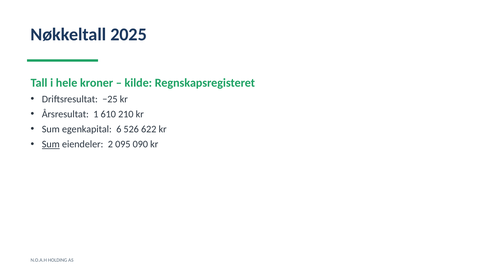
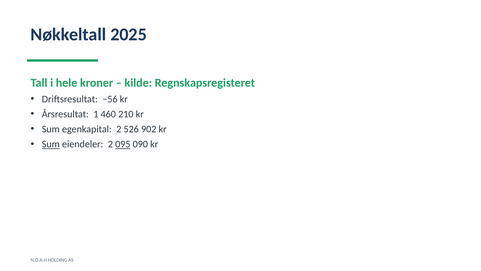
−25: −25 -> −56 (110, 99)
610: 610 -> 460 (108, 114)
egenkapital 6: 6 -> 2 (119, 129)
622: 622 -> 902 (149, 129)
095 underline: none -> present (123, 144)
